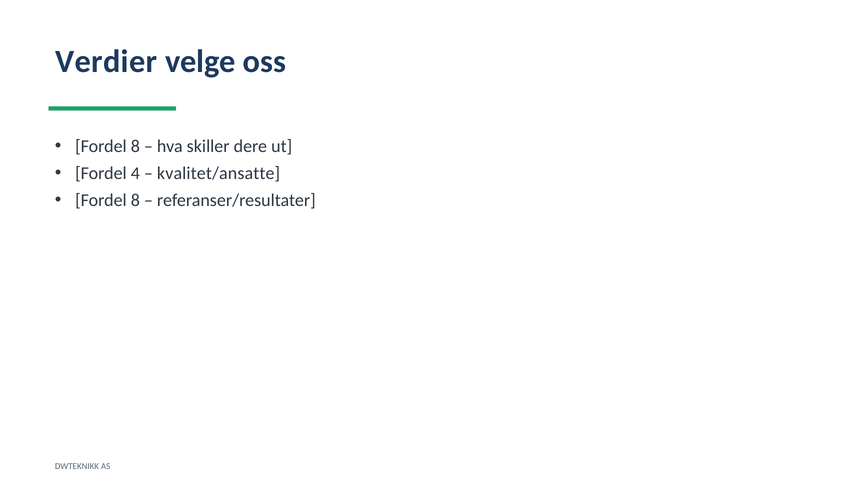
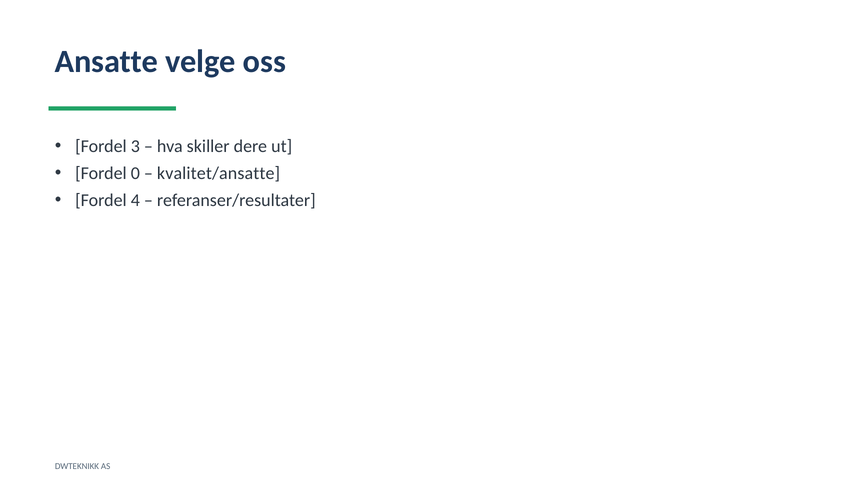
Verdier: Verdier -> Ansatte (106, 62)
8: 8 -> 3 (135, 146)
4: 4 -> 0 (135, 173)
8: 8 -> 4 (135, 200)
